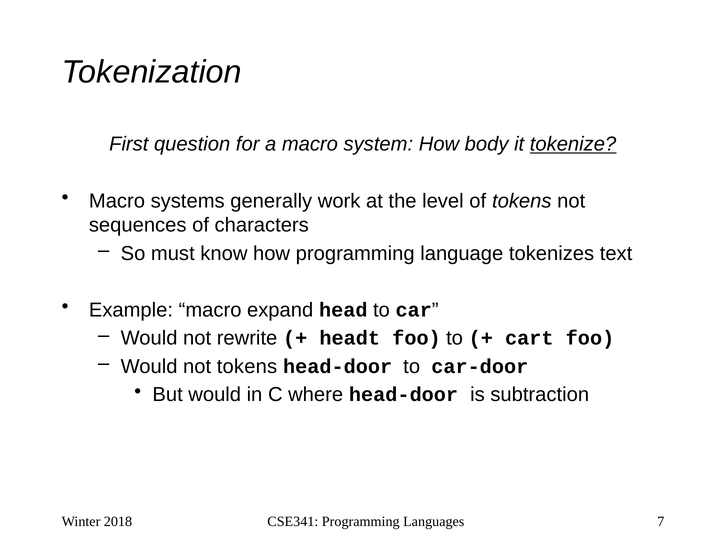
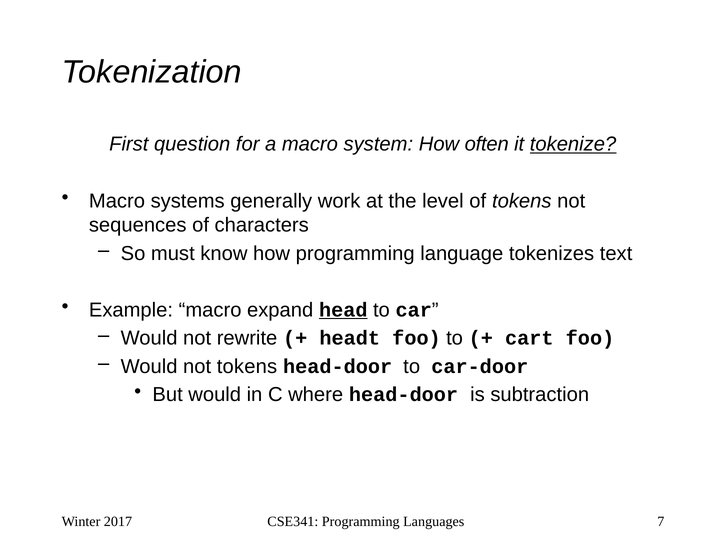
body: body -> often (487, 144)
head underline: none -> present (343, 310)
2018: 2018 -> 2017 (118, 521)
